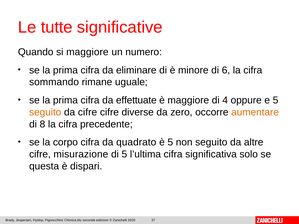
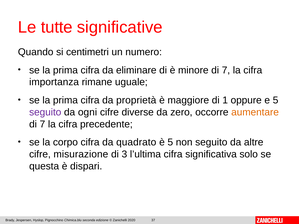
si maggiore: maggiore -> centimetri (87, 52)
minore di 6: 6 -> 7 (226, 70)
sommando: sommando -> importanza (54, 82)
effettuate: effettuate -> proprietà (136, 100)
4: 4 -> 1 (225, 100)
seguito colour: orange -> purple (45, 112)
da cifre: cifre -> ogni (88, 112)
8: 8 -> 7 (42, 124)
di 5: 5 -> 3 (124, 154)
